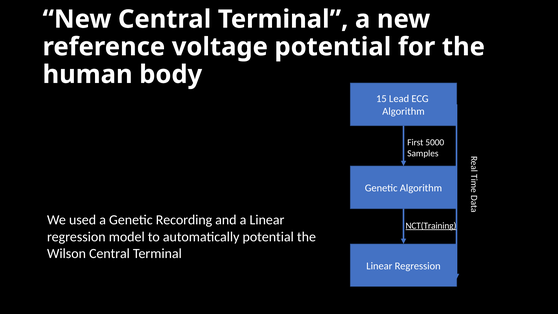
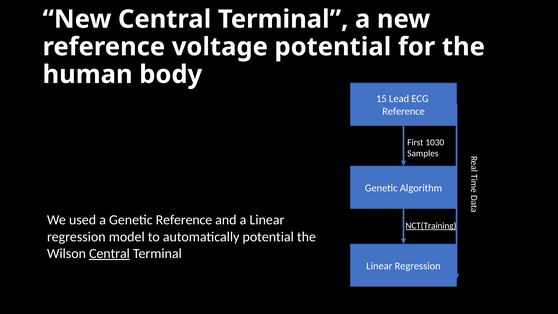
Algorithm: Algorithm -> Reference (404, 111)
5000: 5000 -> 1030 (435, 142)
Genetic Recording: Recording -> Reference (184, 220)
Central underline: none -> present (109, 253)
